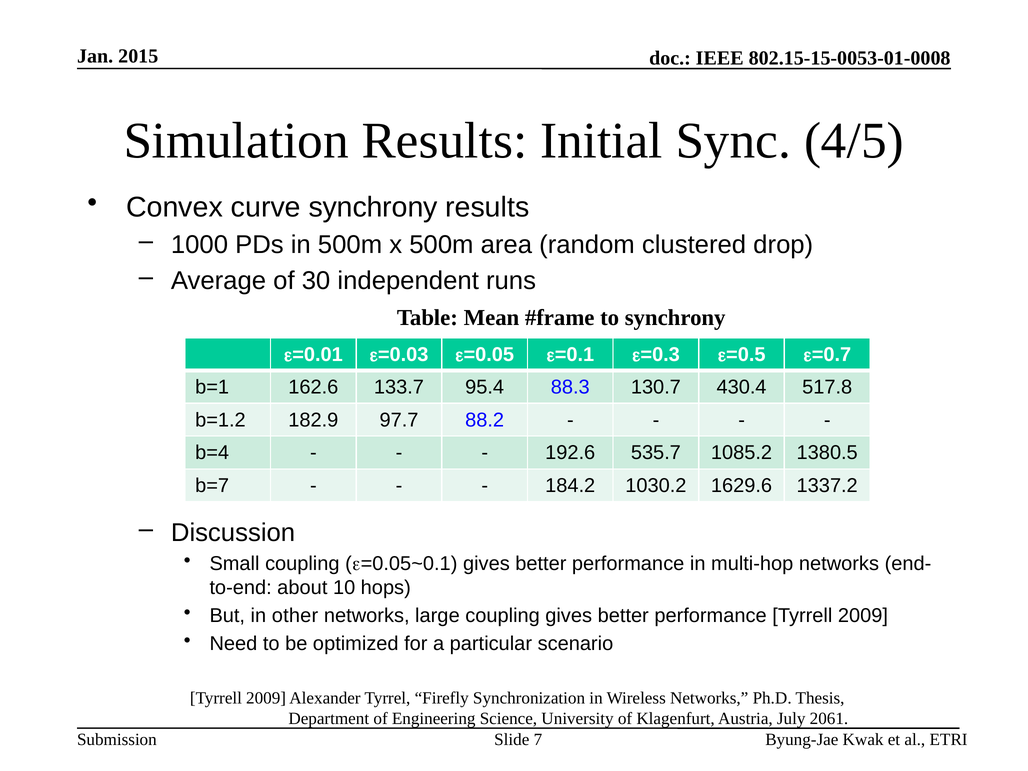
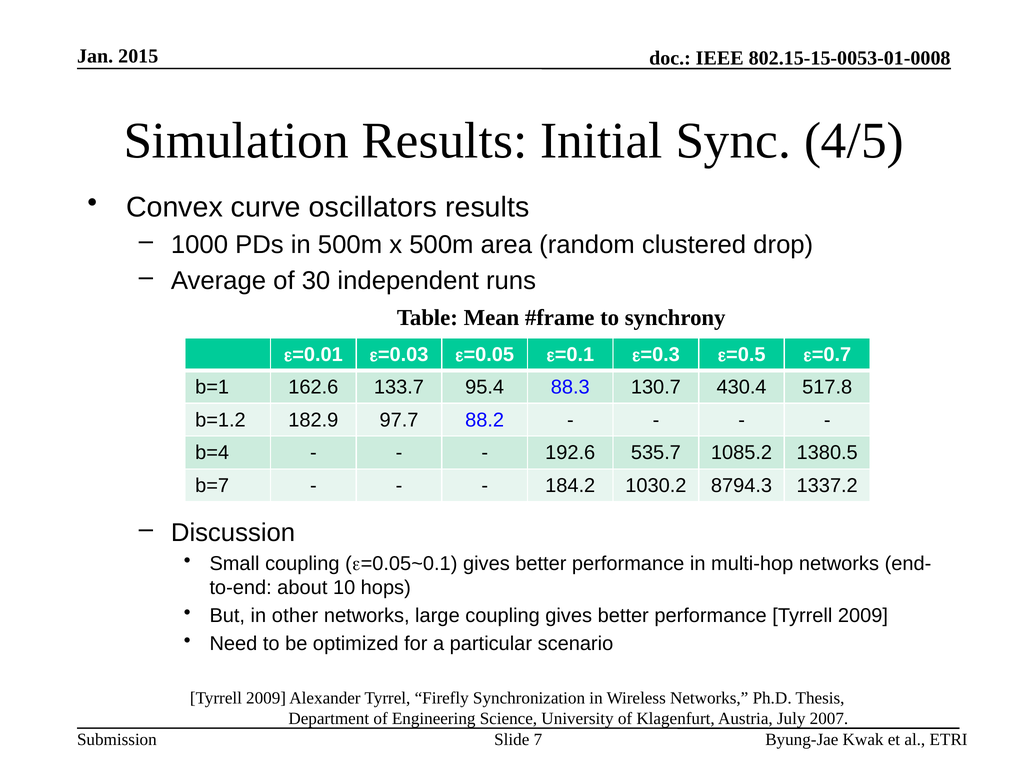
curve synchrony: synchrony -> oscillators (373, 207)
1629.6: 1629.6 -> 8794.3 (742, 486)
2061: 2061 -> 2007 (829, 719)
